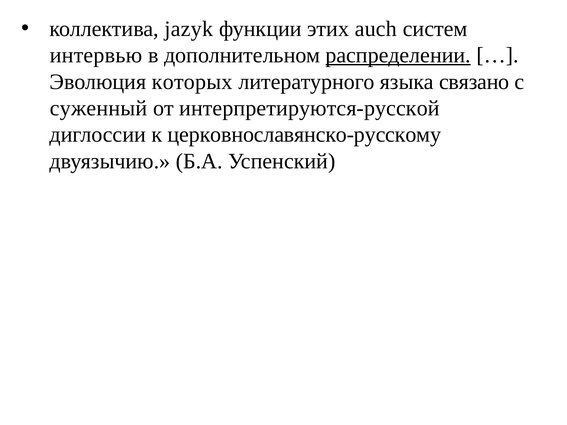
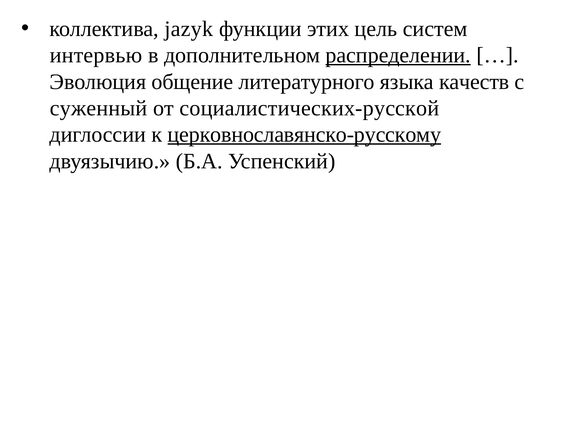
auch: auch -> цель (376, 29)
которых: которых -> общение (192, 82)
связано: связано -> качеств (474, 82)
интерпретируются-русской: интерпретируются-русской -> социалистических-русской (309, 108)
церковнославянско-русскому underline: none -> present (304, 135)
